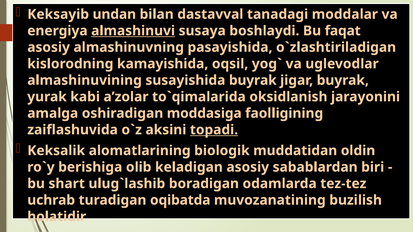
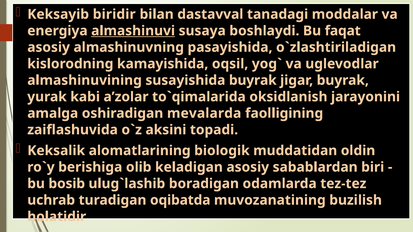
undan: undan -> biridir (114, 14)
moddasiga: moddasiga -> mevalarda (204, 113)
topadi underline: present -> none (214, 130)
shart: shart -> bosib (67, 184)
